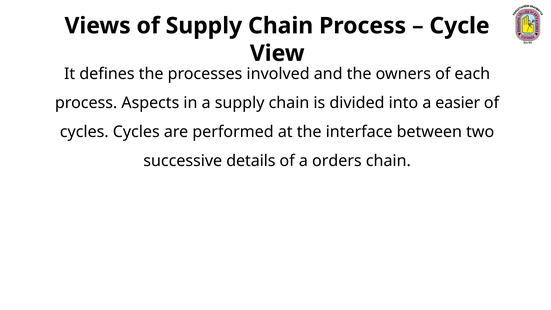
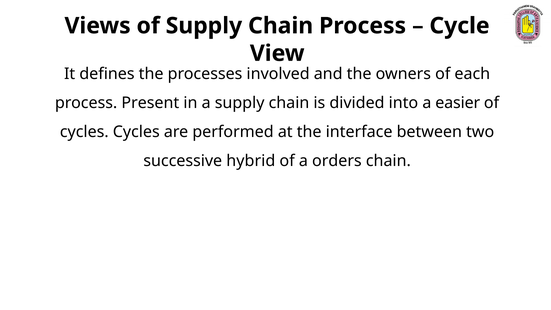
Aspects: Aspects -> Present (150, 103)
details: details -> hybrid (251, 161)
